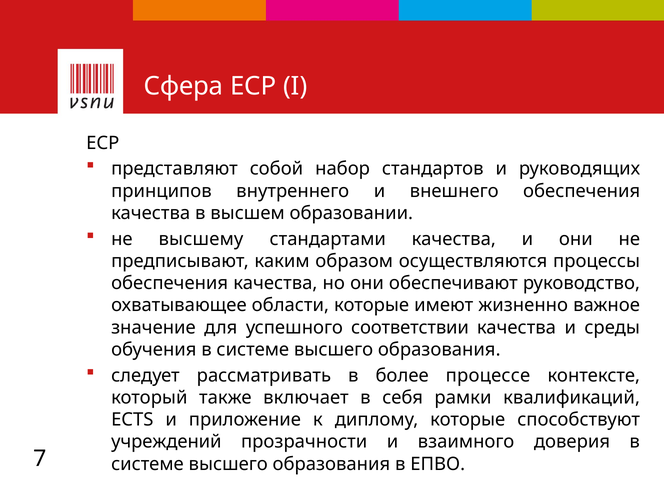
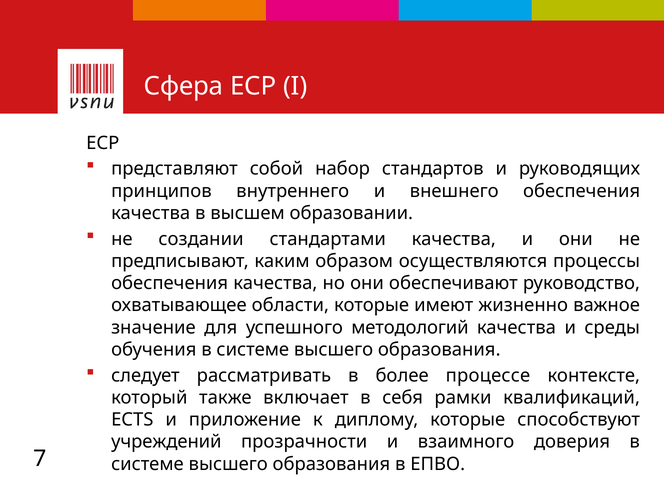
высшему: высшему -> создании (201, 239)
соответствии: соответствии -> методологий (410, 327)
